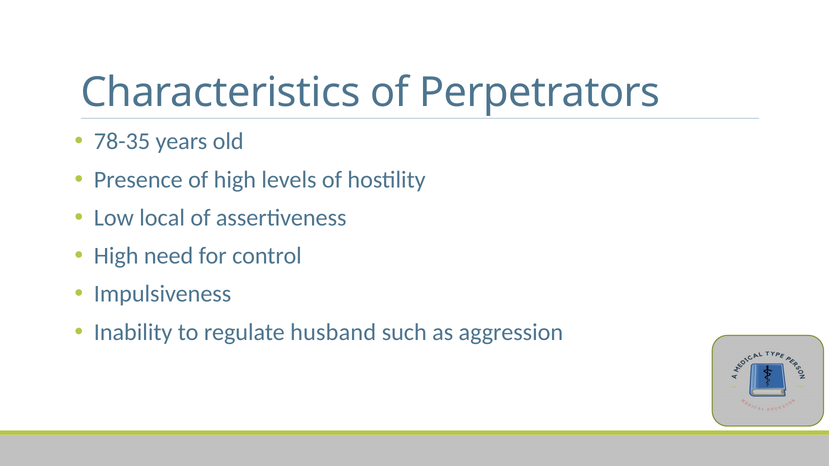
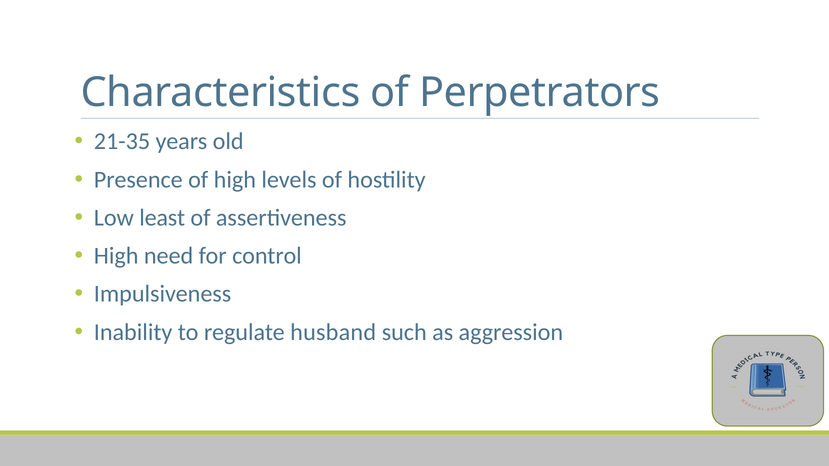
78-35: 78-35 -> 21-35 (122, 141)
local: local -> least (162, 218)
